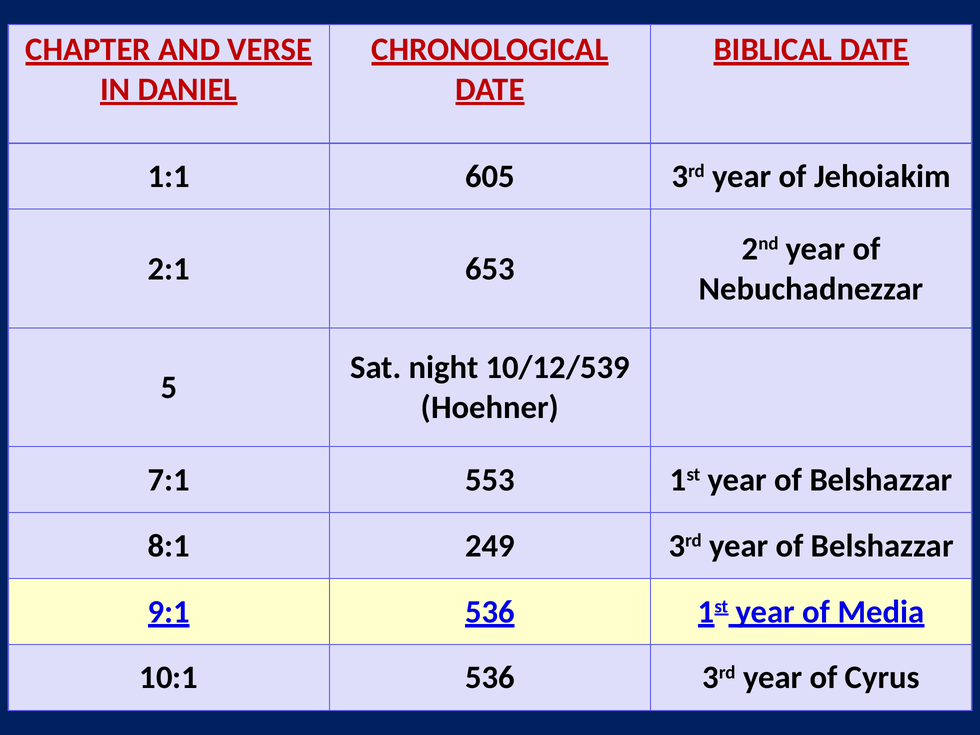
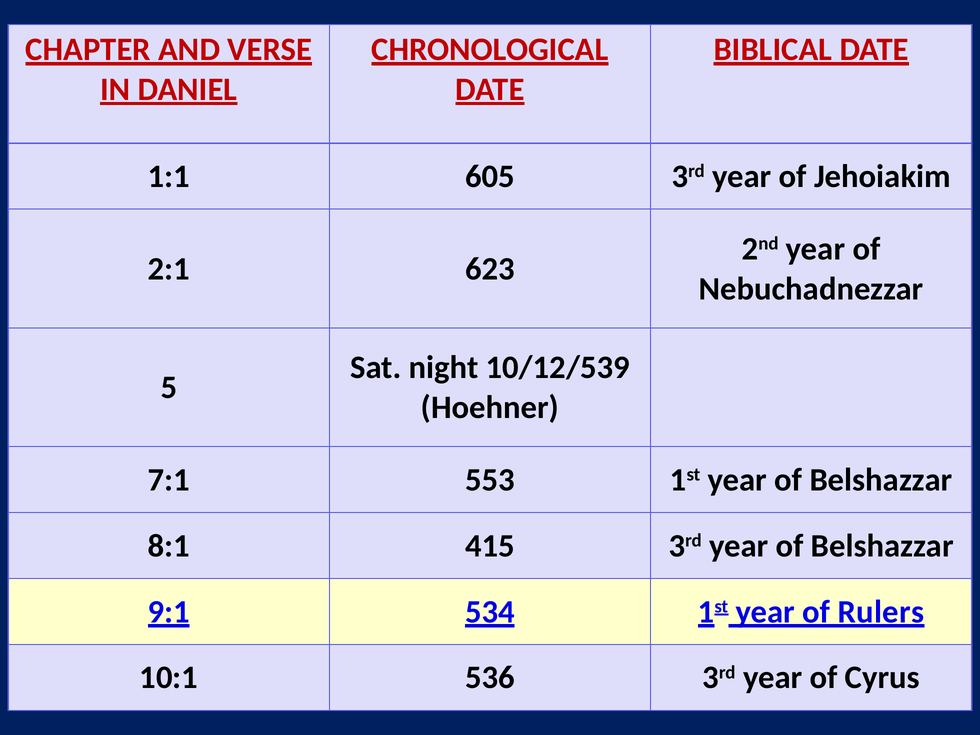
653: 653 -> 623 (490, 269)
249: 249 -> 415 (490, 546)
9:1 536: 536 -> 534 (490, 612)
Media: Media -> Rulers (881, 612)
